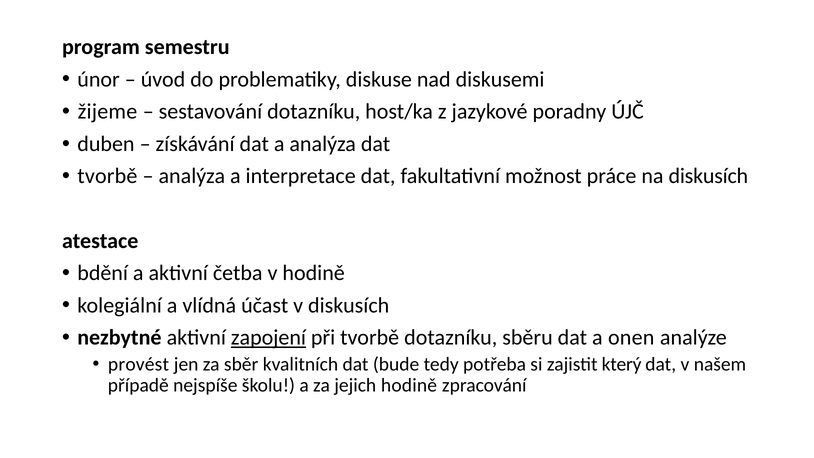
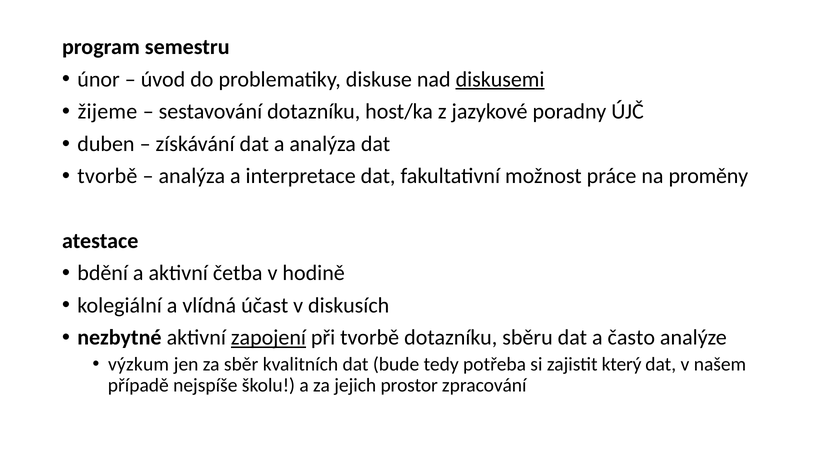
diskusemi underline: none -> present (500, 79)
na diskusích: diskusích -> proměny (708, 176)
onen: onen -> často (631, 338)
provést: provést -> výzkum (139, 364)
jejich hodině: hodině -> prostor (409, 385)
